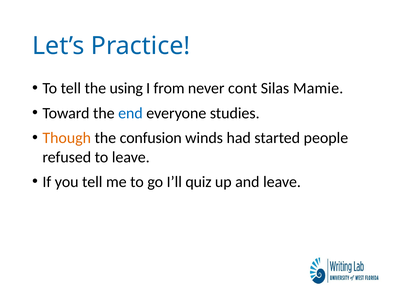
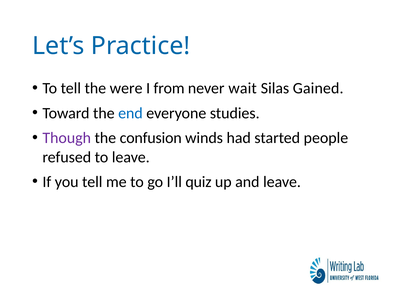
using: using -> were (126, 88)
cont: cont -> wait (243, 88)
Mamie: Mamie -> Gained (318, 88)
Though colour: orange -> purple (67, 138)
